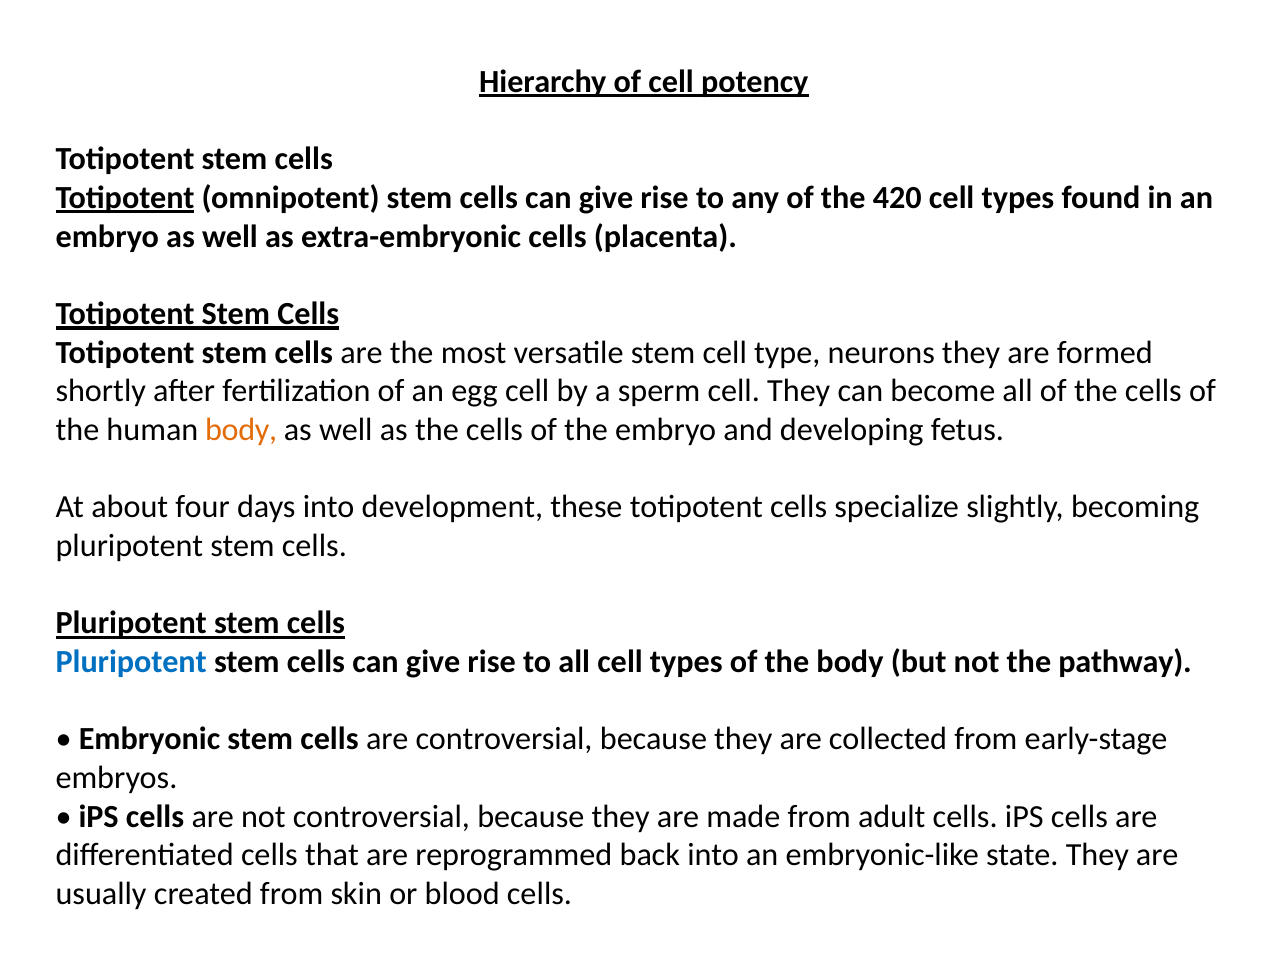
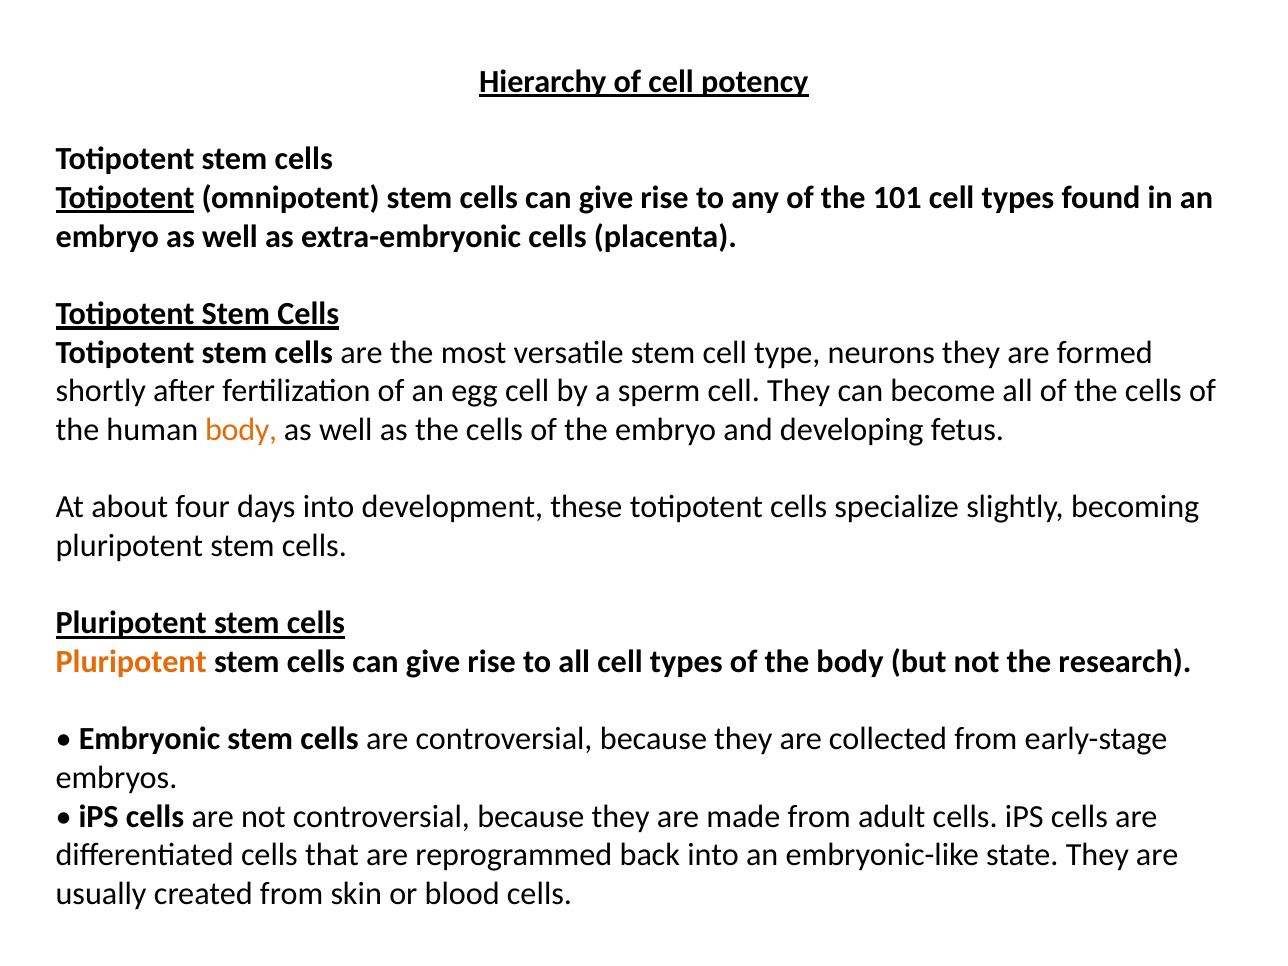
420: 420 -> 101 (897, 197)
Pluripotent colour: blue -> orange (131, 662)
pathway: pathway -> research (1125, 662)
